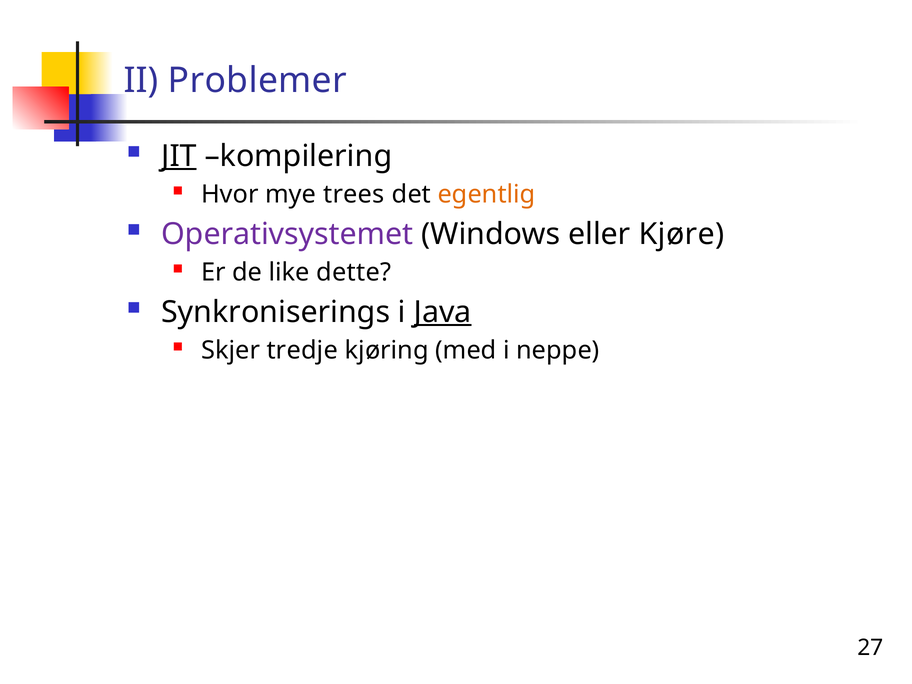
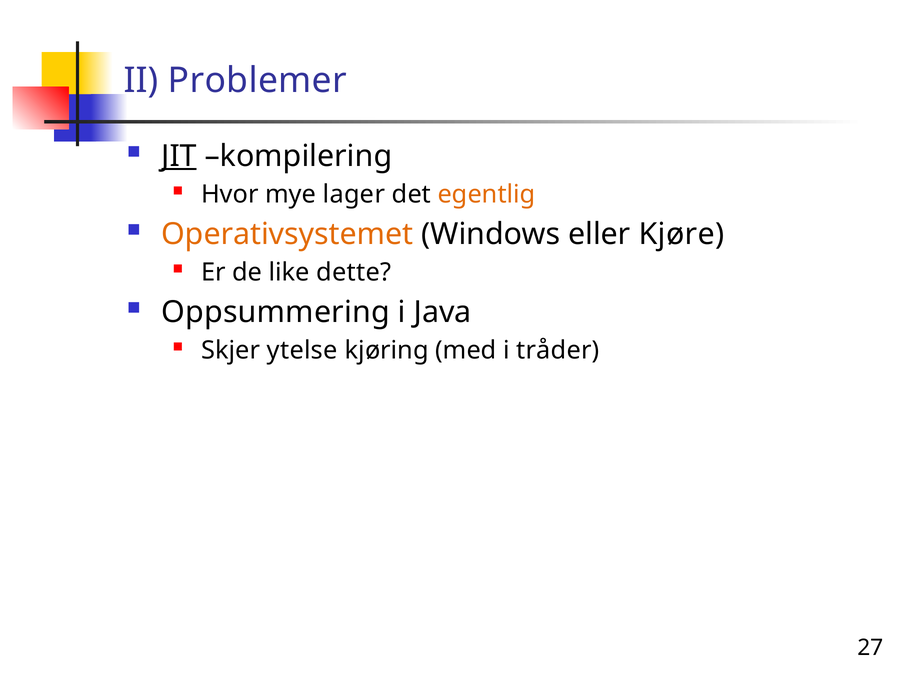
trees: trees -> lager (354, 194)
Operativsystemet colour: purple -> orange (287, 234)
Synkroniserings: Synkroniserings -> Oppsummering (276, 312)
Java underline: present -> none (443, 312)
tredje: tredje -> ytelse (302, 350)
neppe: neppe -> tråder (558, 350)
